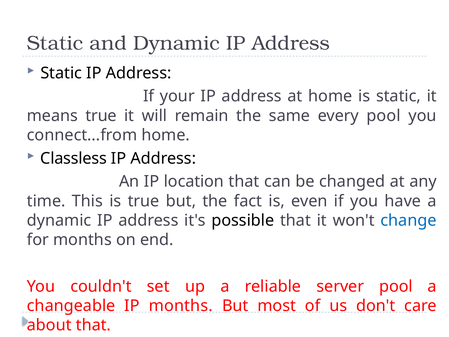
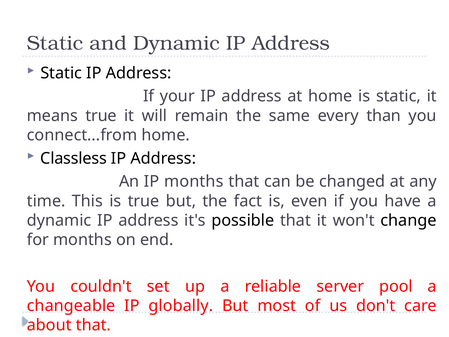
every pool: pool -> than (384, 116)
IP location: location -> months (194, 181)
change colour: blue -> black (408, 220)
IP months: months -> globally (181, 306)
